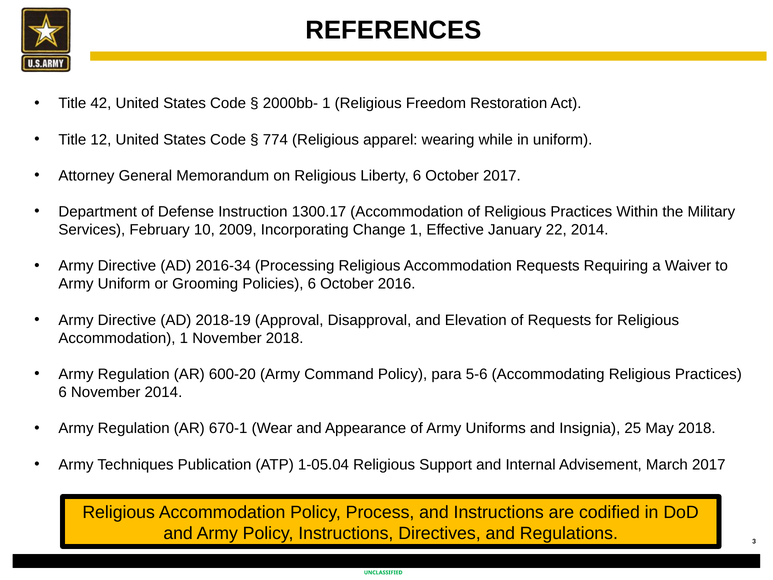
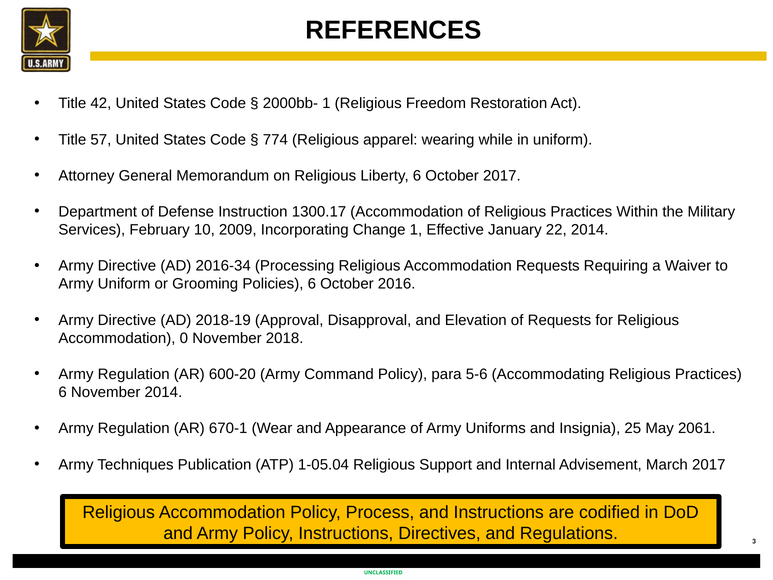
12: 12 -> 57 (101, 140)
Accommodation 1: 1 -> 0 (184, 338)
May 2018: 2018 -> 2061 (697, 428)
